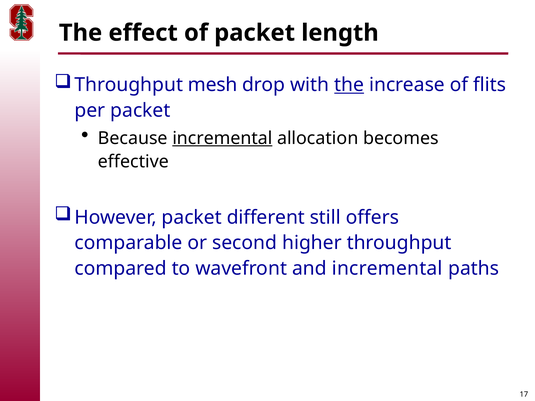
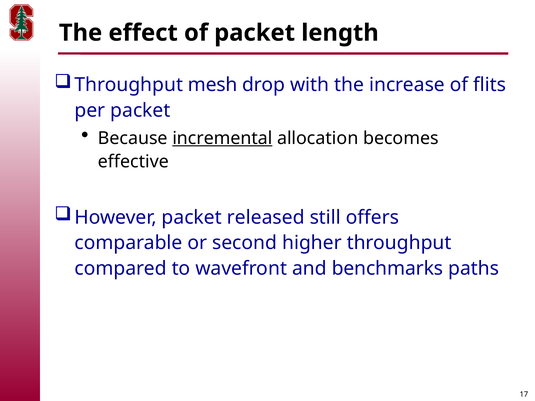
the underline: present -> none (349, 85)
different: different -> released (266, 218)
and incremental: incremental -> benchmarks (387, 269)
